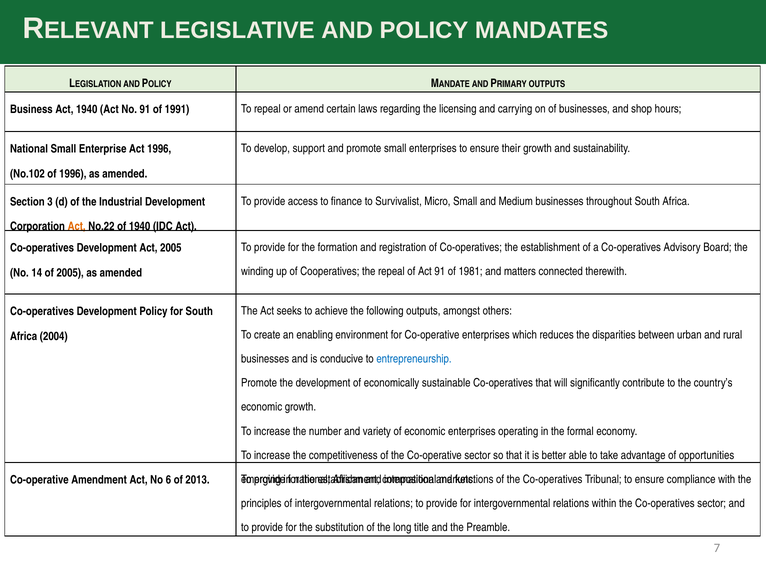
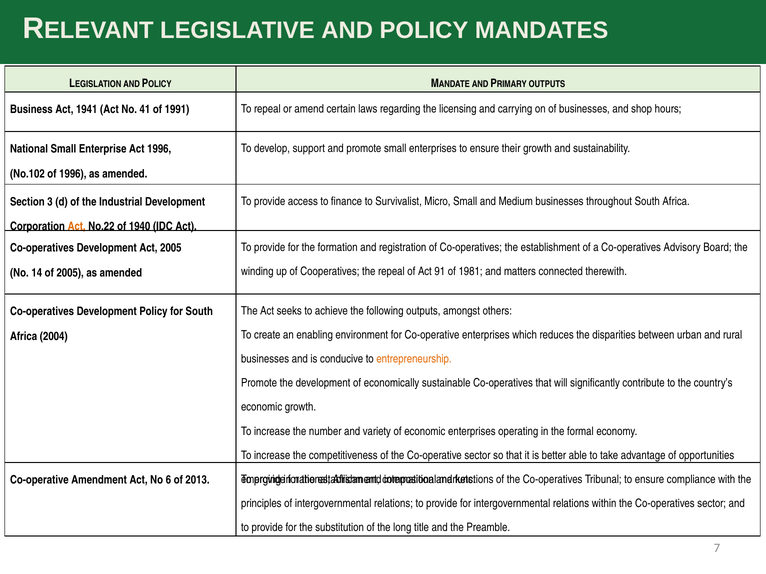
Act 1940: 1940 -> 1941 (87, 109)
No 91: 91 -> 41 (145, 109)
entrepreneurship colour: blue -> orange (414, 359)
